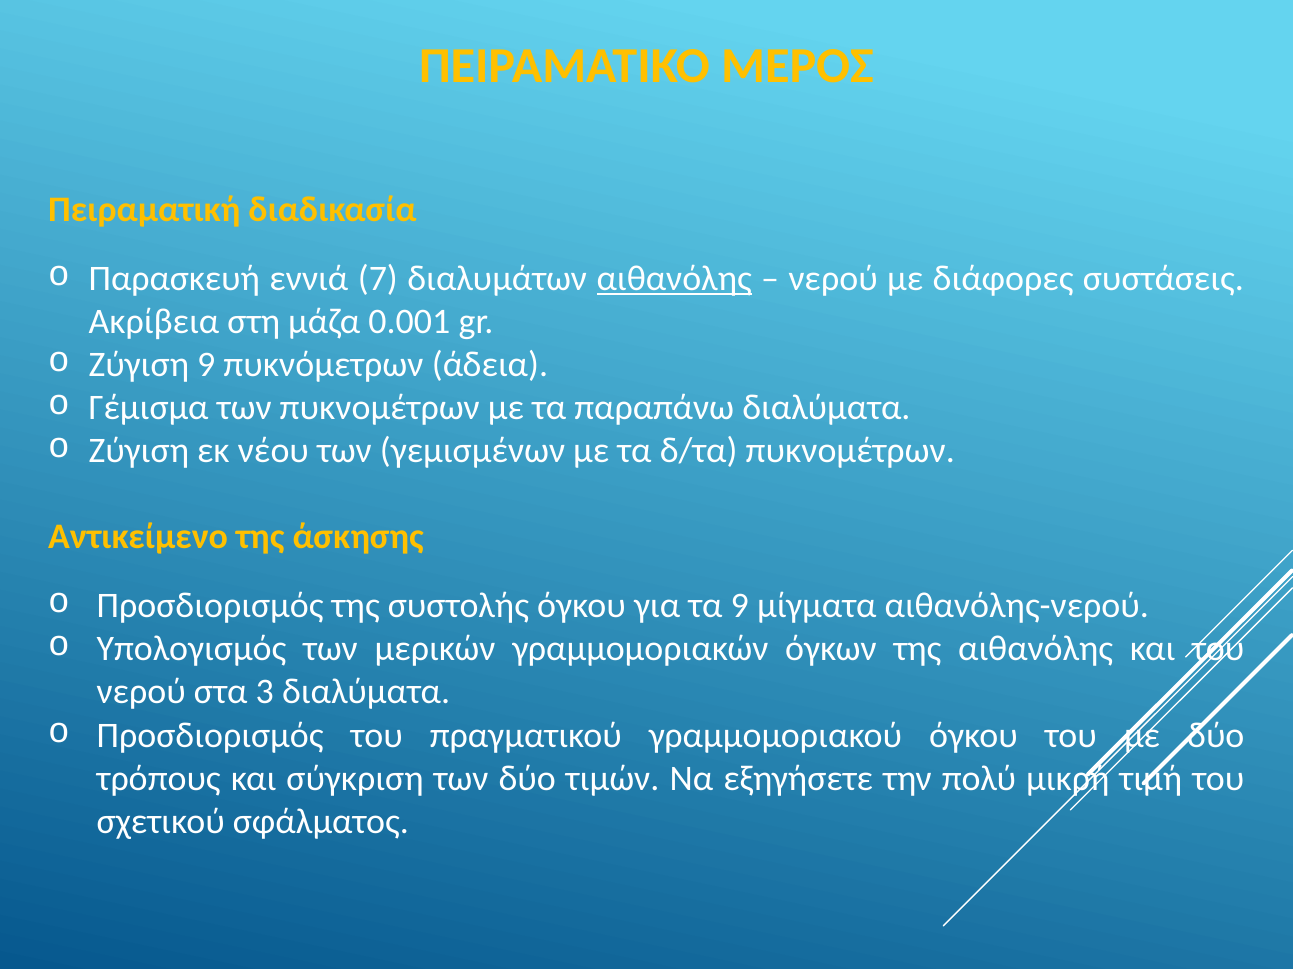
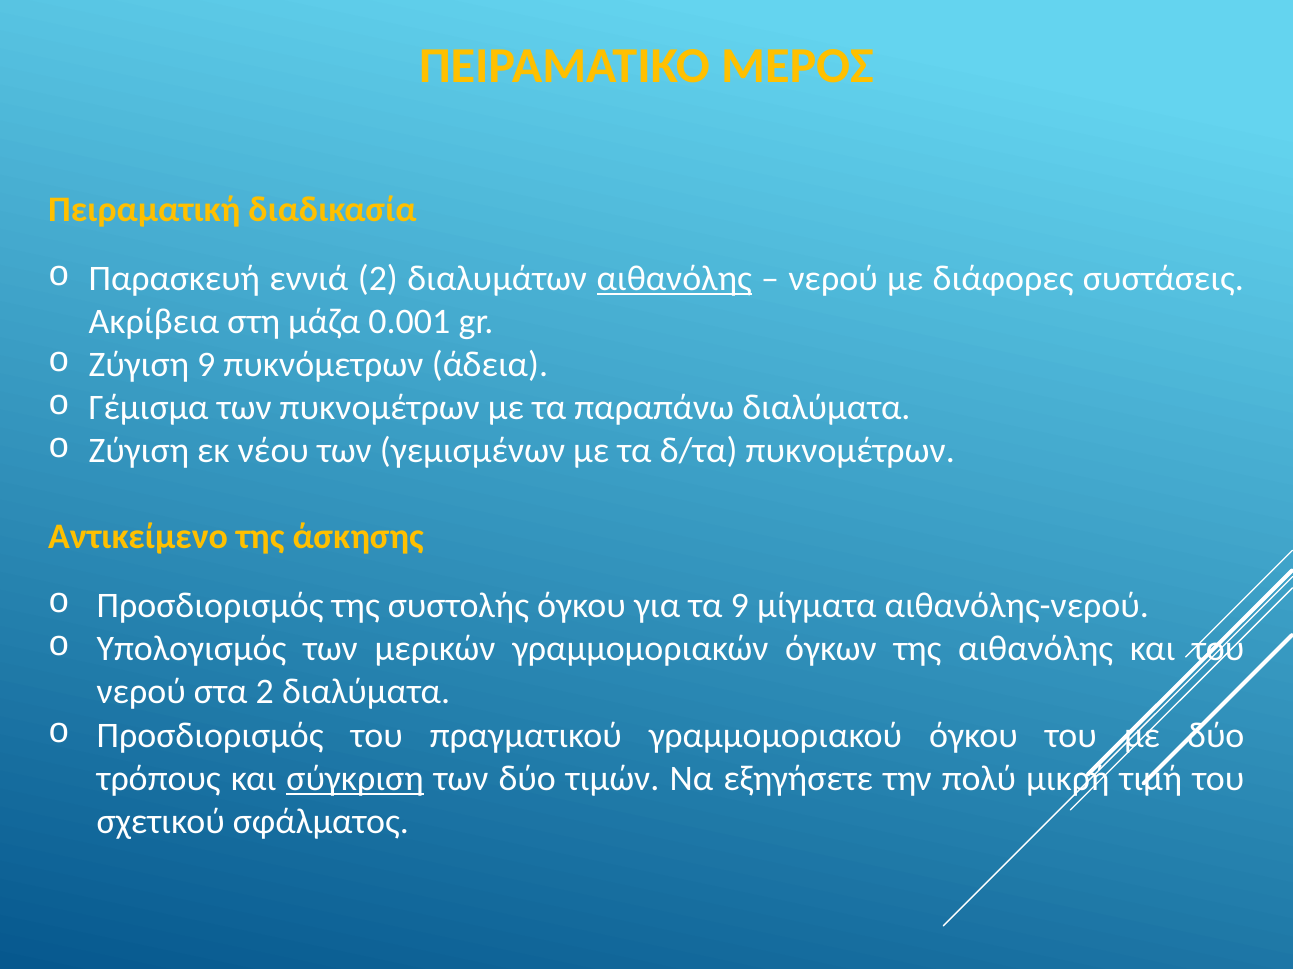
εννιά 7: 7 -> 2 (378, 279)
στα 3: 3 -> 2 (265, 693)
σύγκριση underline: none -> present (355, 779)
